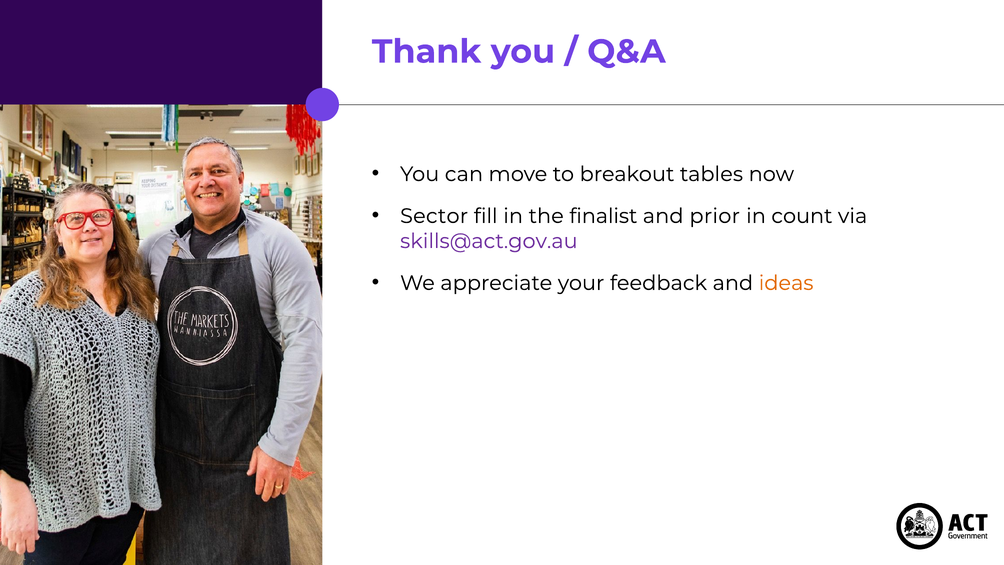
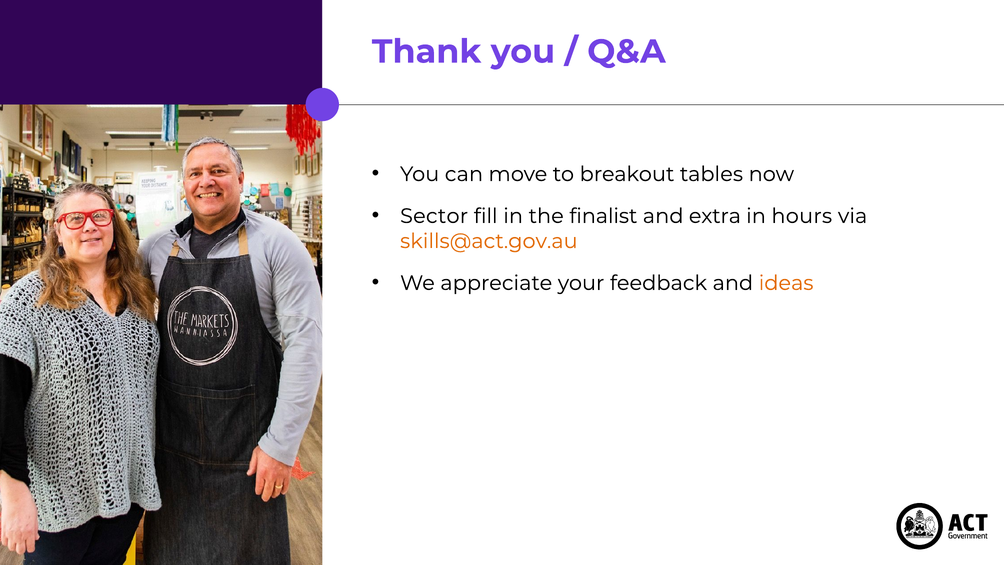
prior: prior -> extra (715, 216)
count: count -> hours (802, 216)
skills@act.gov.au colour: purple -> orange (489, 241)
